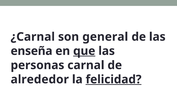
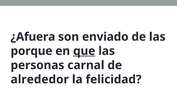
¿Carnal: ¿Carnal -> ¿Afuera (33, 37)
general: general -> enviado (105, 37)
enseña: enseña -> porque (32, 51)
felicidad underline: present -> none (114, 79)
